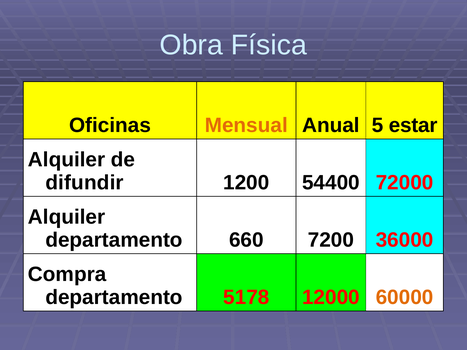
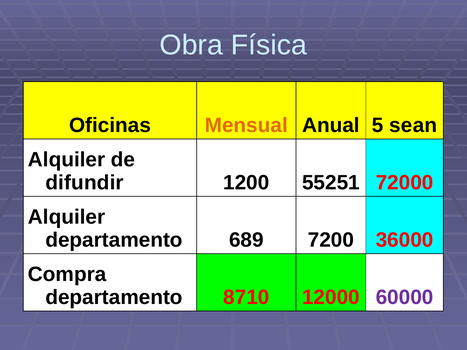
estar: estar -> sean (413, 125)
54400: 54400 -> 55251 (331, 183)
660: 660 -> 689 (246, 240)
5178: 5178 -> 8710 (246, 298)
60000 colour: orange -> purple (405, 298)
